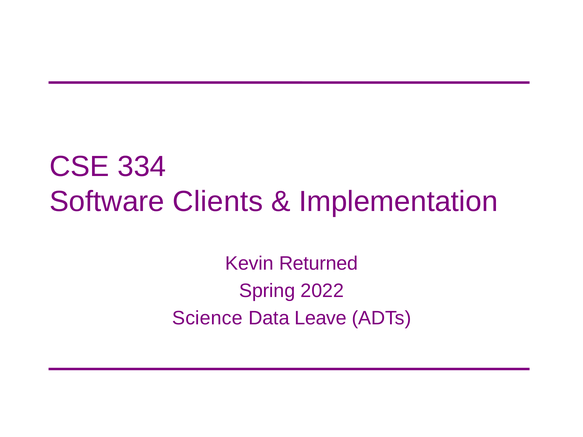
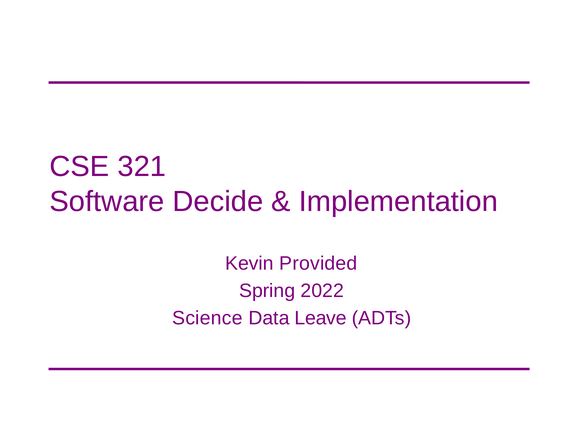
334: 334 -> 321 (142, 167)
Clients: Clients -> Decide (218, 202)
Returned: Returned -> Provided (318, 264)
